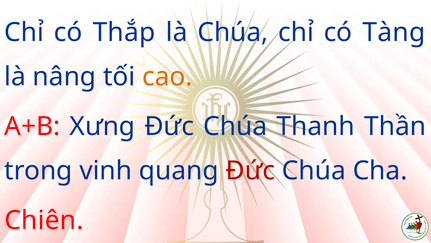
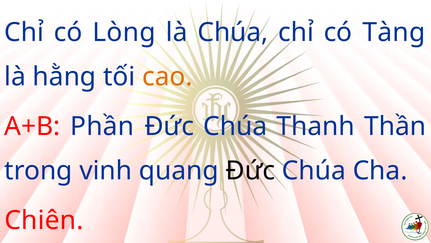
Thắp: Thắp -> Lòng (124, 32)
nâng: nâng -> hằng (64, 77)
Xưng: Xưng -> Phần (102, 126)
Đức colour: red -> black (250, 170)
